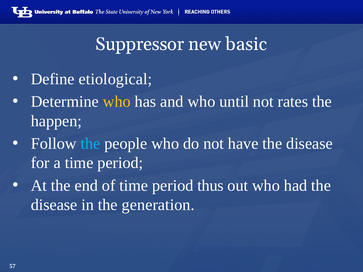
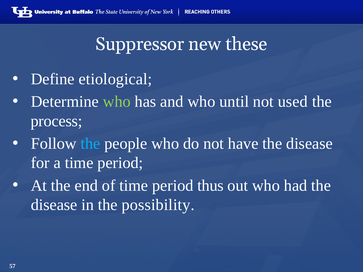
basic: basic -> these (247, 44)
who colour: yellow -> light green (117, 102)
rates: rates -> used (293, 102)
happen: happen -> process (56, 121)
generation: generation -> possibility (158, 205)
